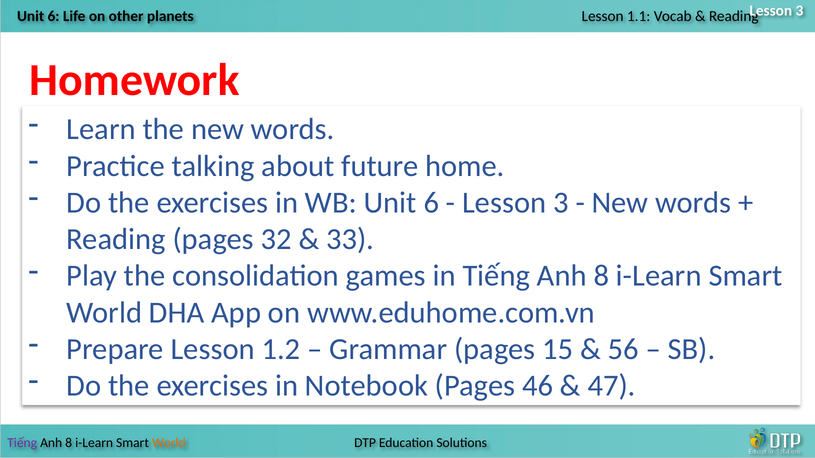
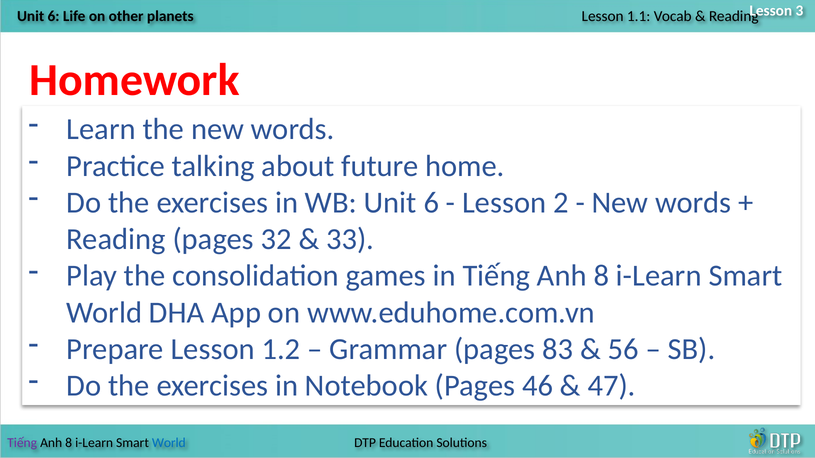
3: 3 -> 2 (561, 203)
15: 15 -> 83 (558, 349)
World colour: orange -> blue (169, 443)
